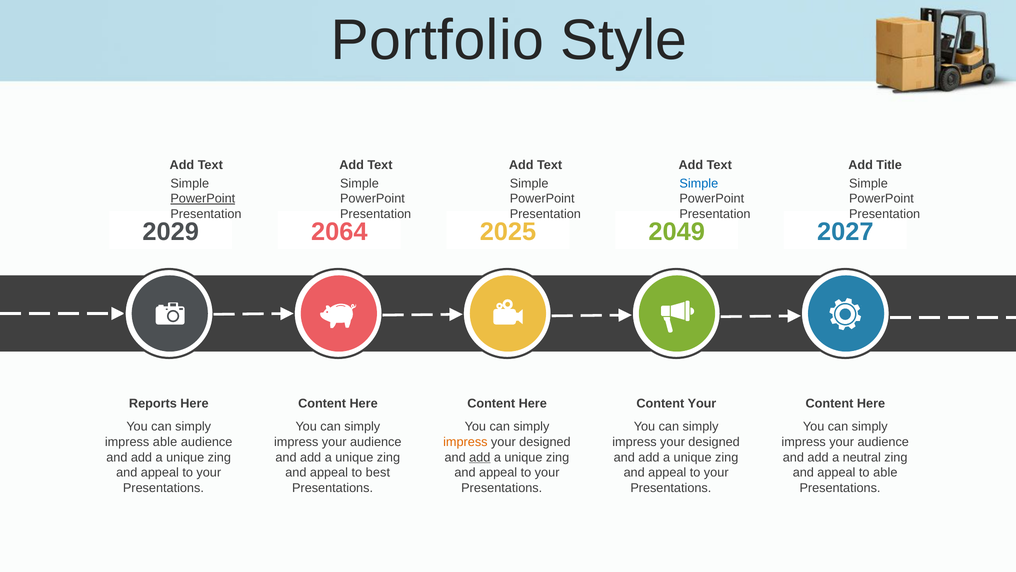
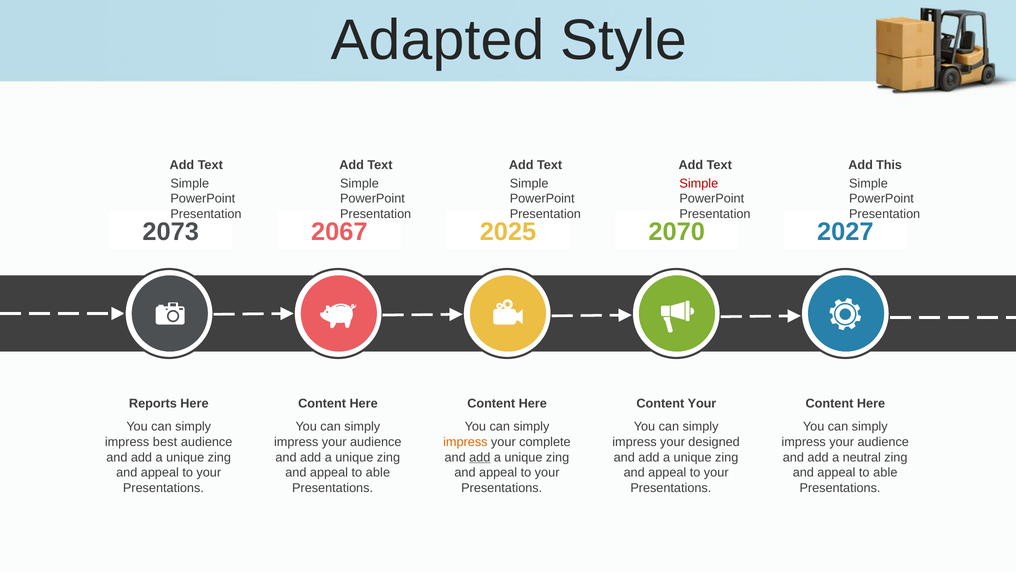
Portfolio: Portfolio -> Adapted (438, 40)
Title: Title -> This (889, 165)
Simple colour: blue -> red (699, 183)
PowerPoint underline: present -> none (203, 198)
2029: 2029 -> 2073 (171, 232)
2064: 2064 -> 2067 (339, 232)
2049: 2049 -> 2070 (677, 232)
impress able: able -> best (165, 442)
designed: designed -> complete (545, 442)
best: best -> able (378, 472)
